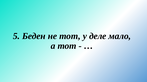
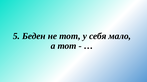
деле: деле -> себя (98, 36)
